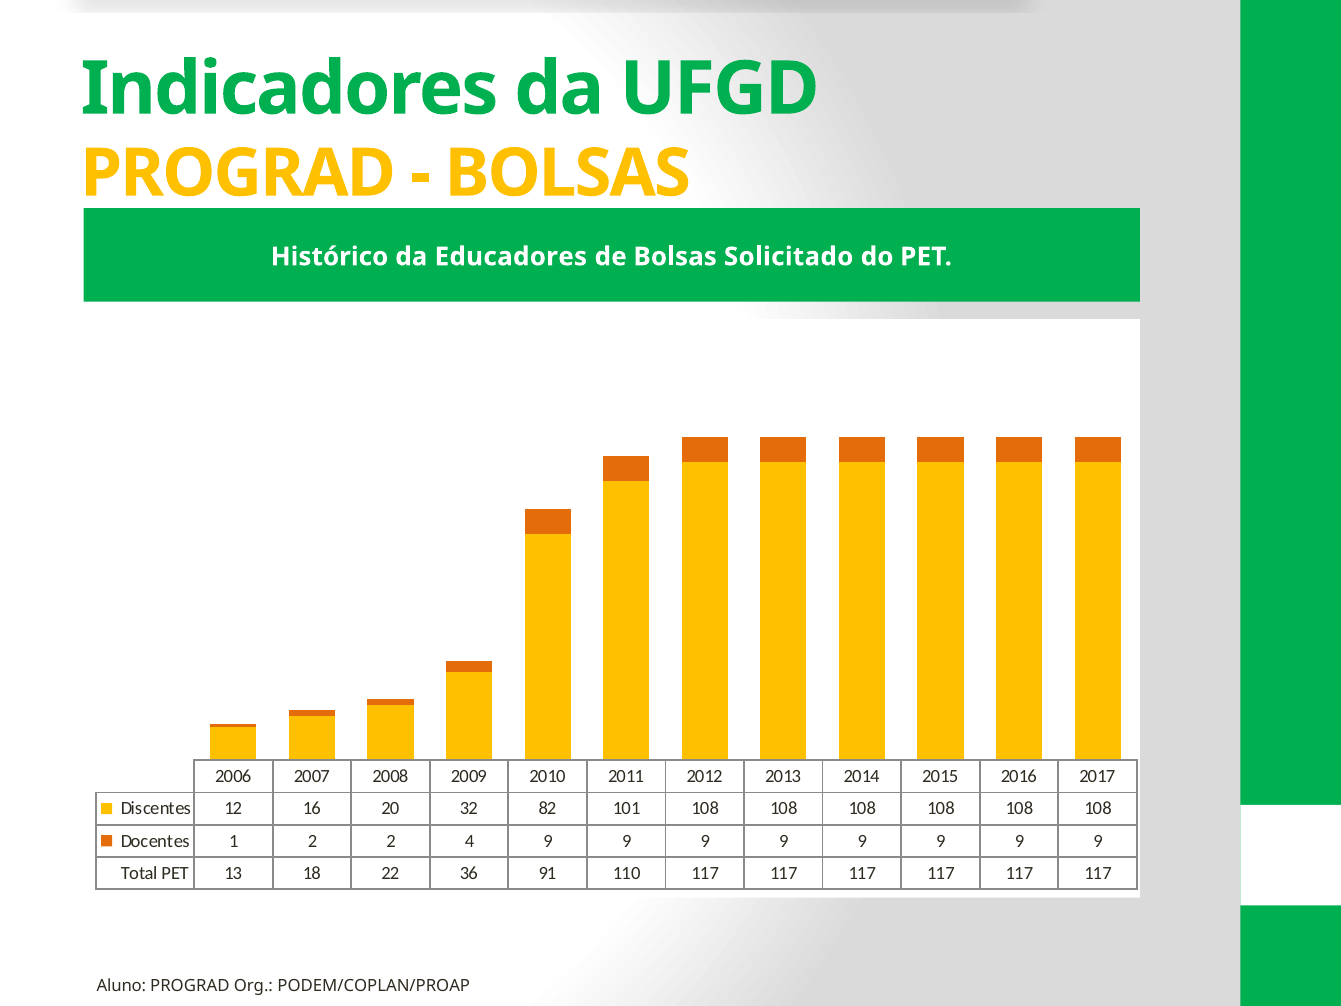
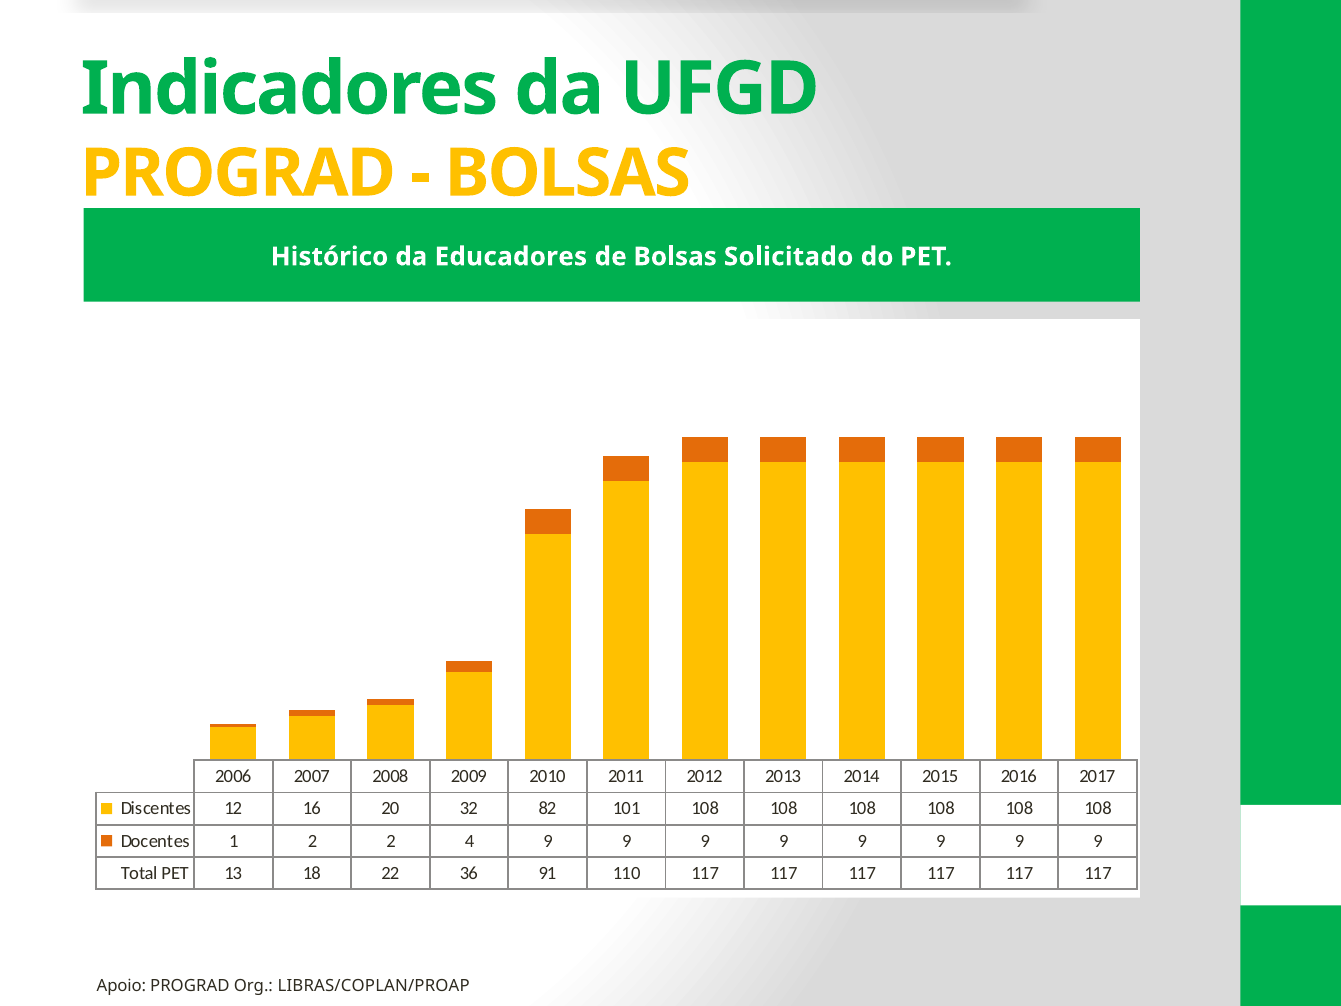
Aluno: Aluno -> Apoio (121, 986)
PODEM/COPLAN/PROAP: PODEM/COPLAN/PROAP -> LIBRAS/COPLAN/PROAP (374, 986)
